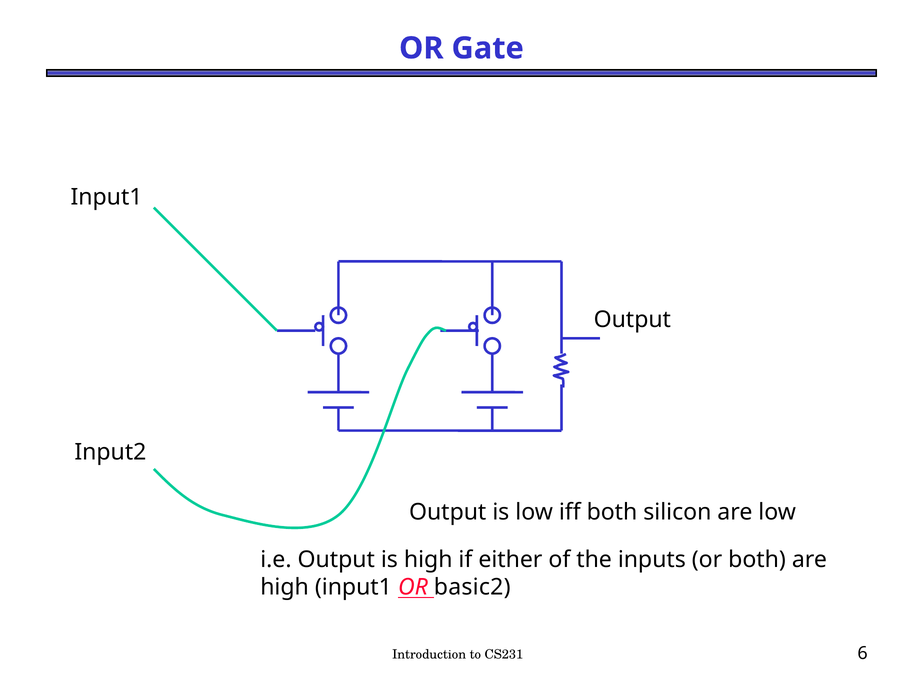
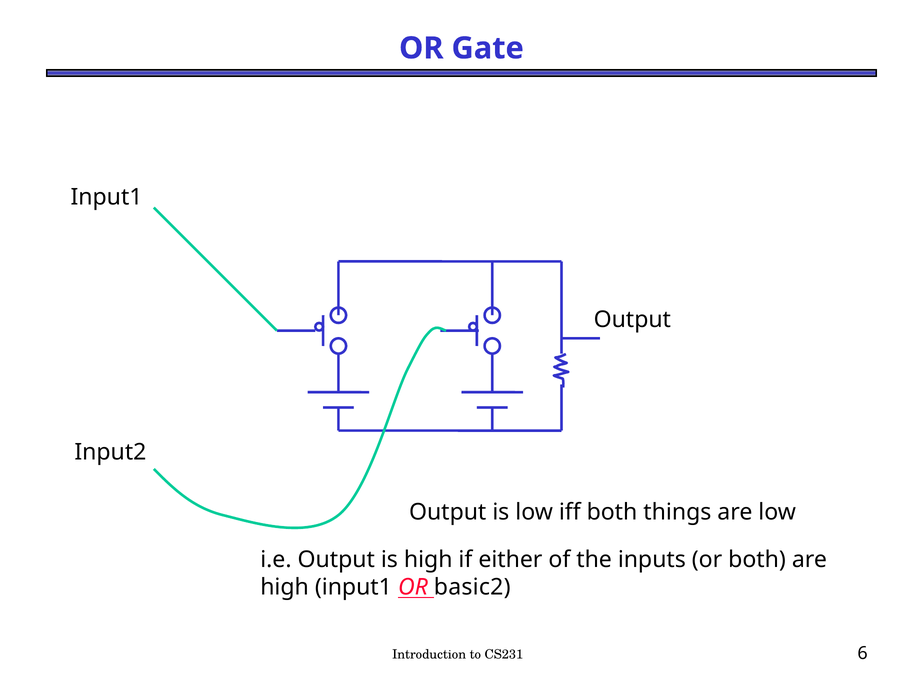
silicon: silicon -> things (677, 512)
